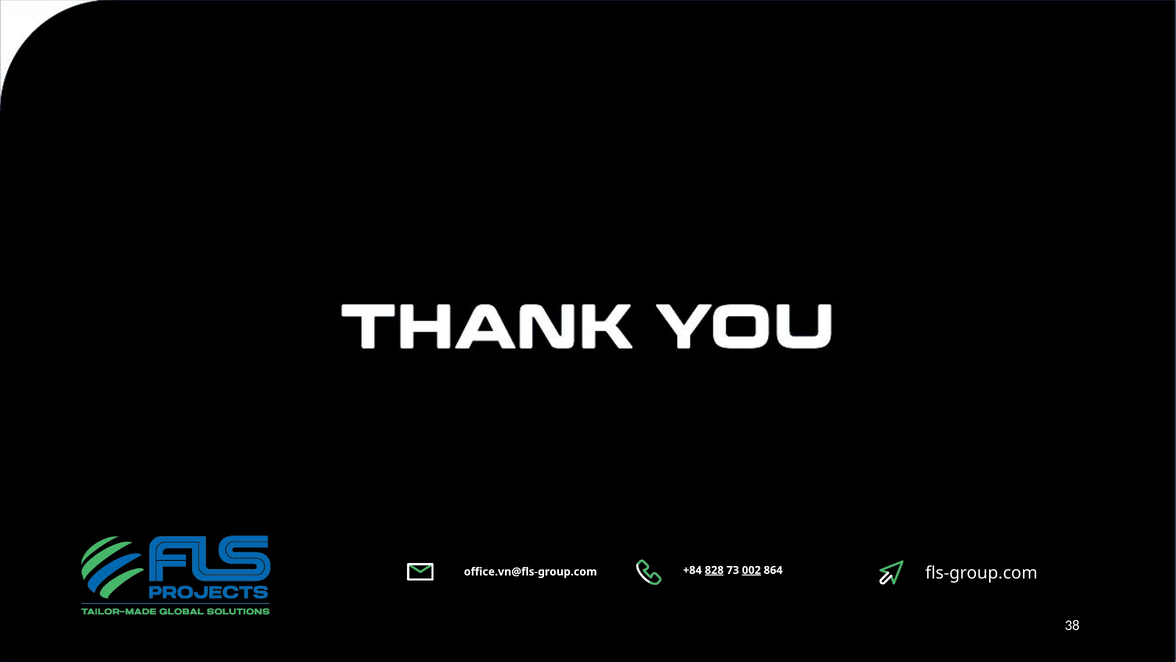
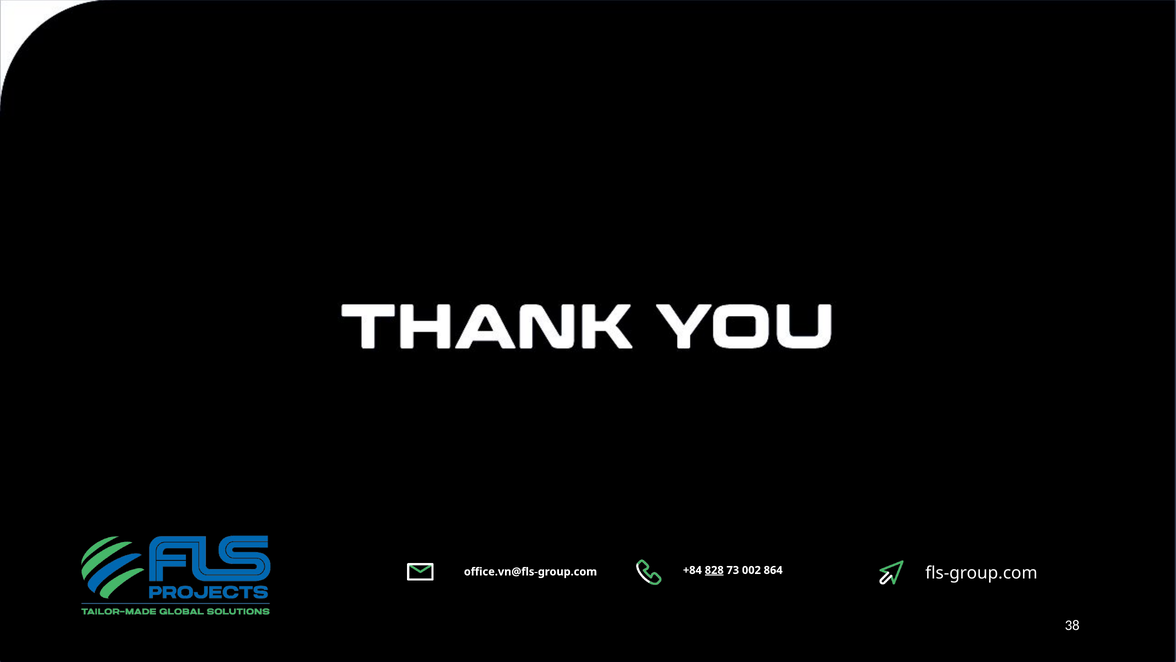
002 underline: present -> none (751, 570)
